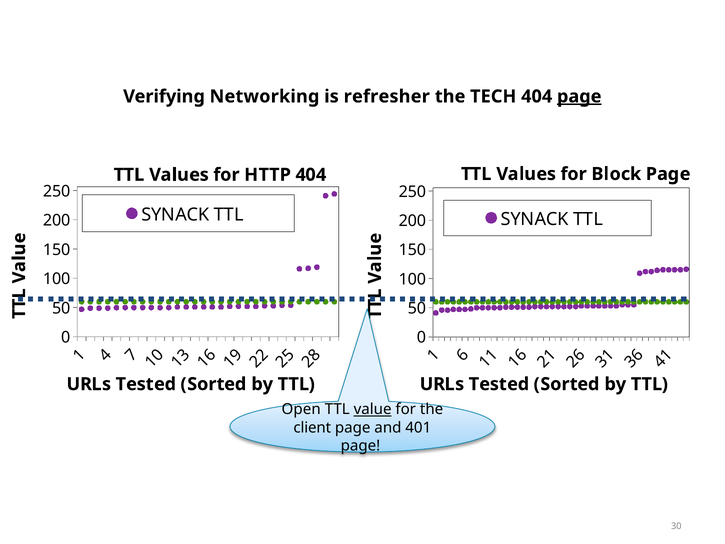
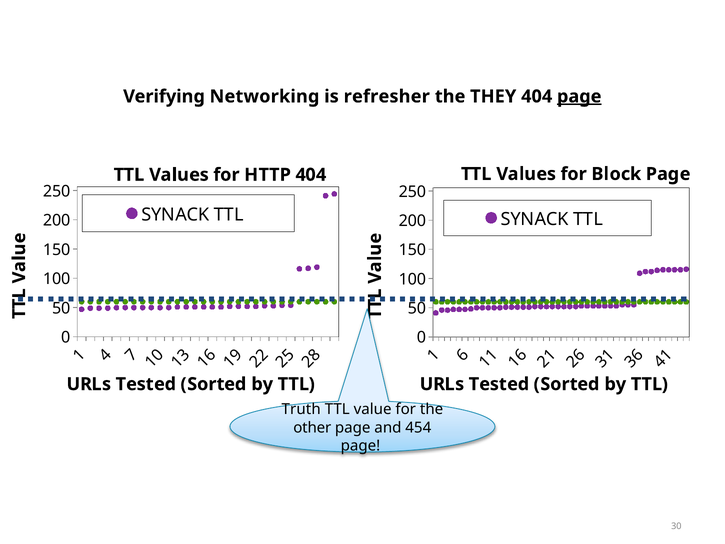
TECH: TECH -> THEY (493, 96)
Open: Open -> Truth (301, 409)
value underline: present -> none (373, 409)
client: client -> other (312, 427)
401: 401 -> 454 (418, 427)
